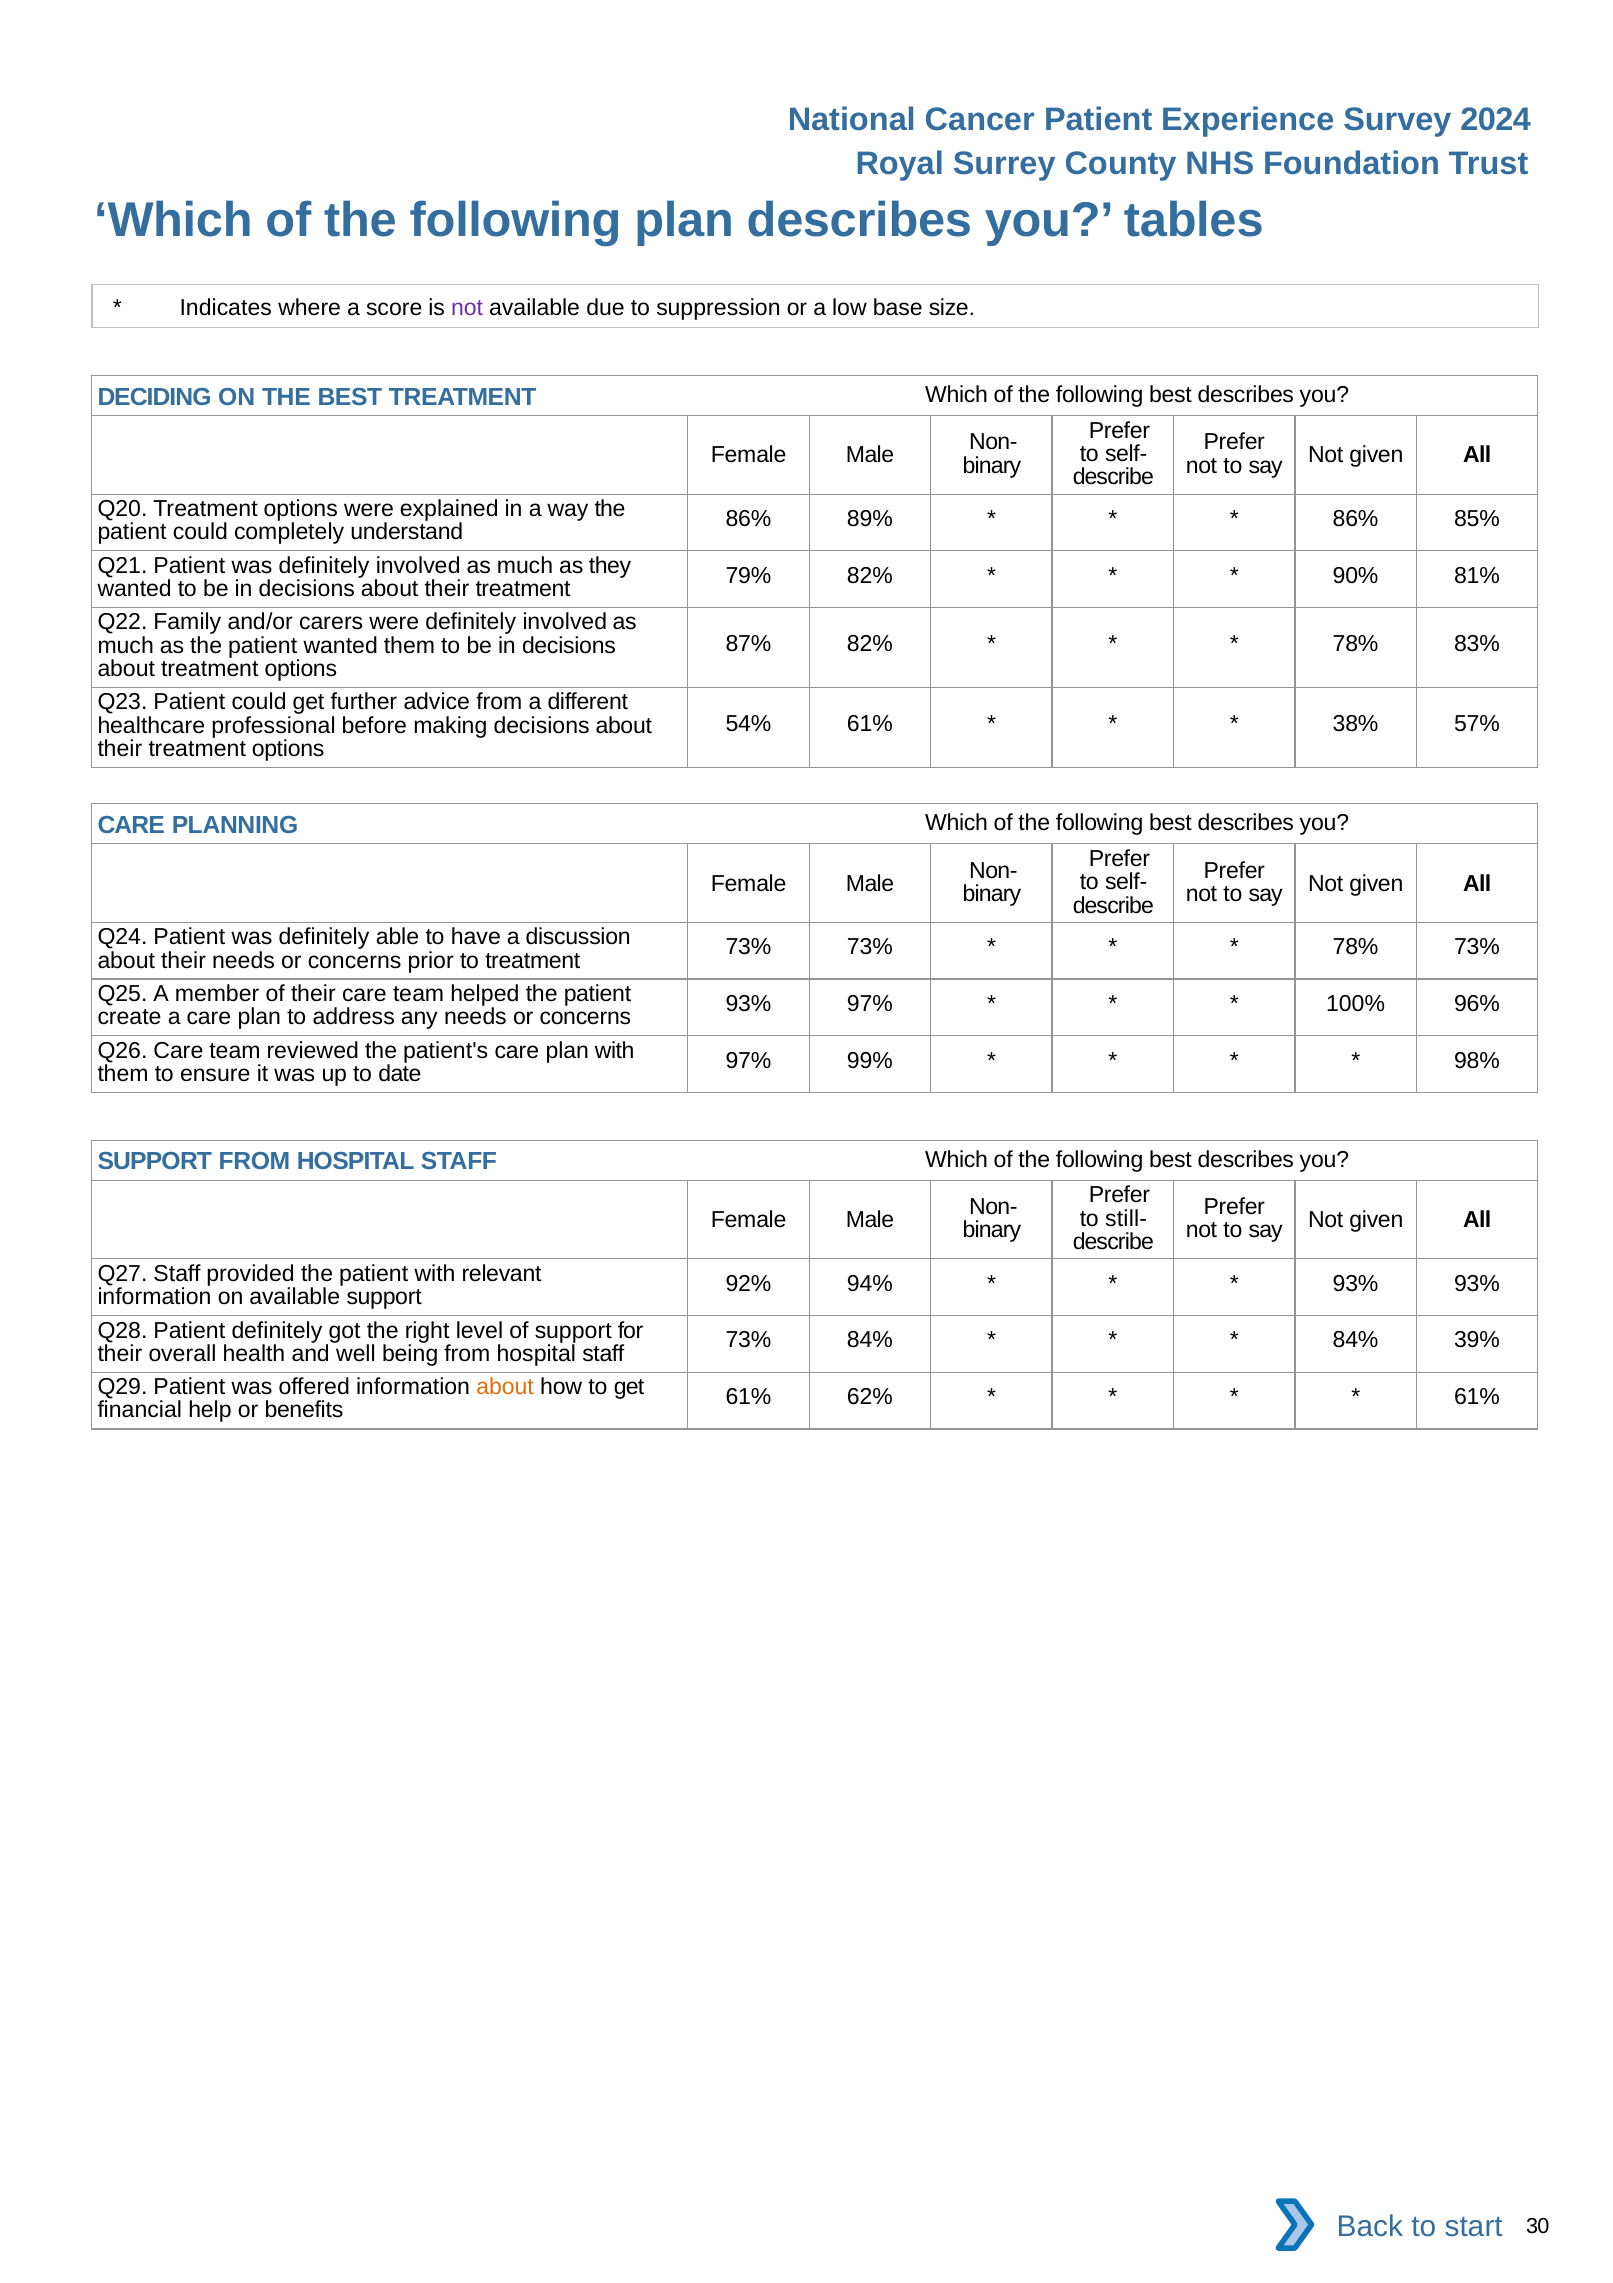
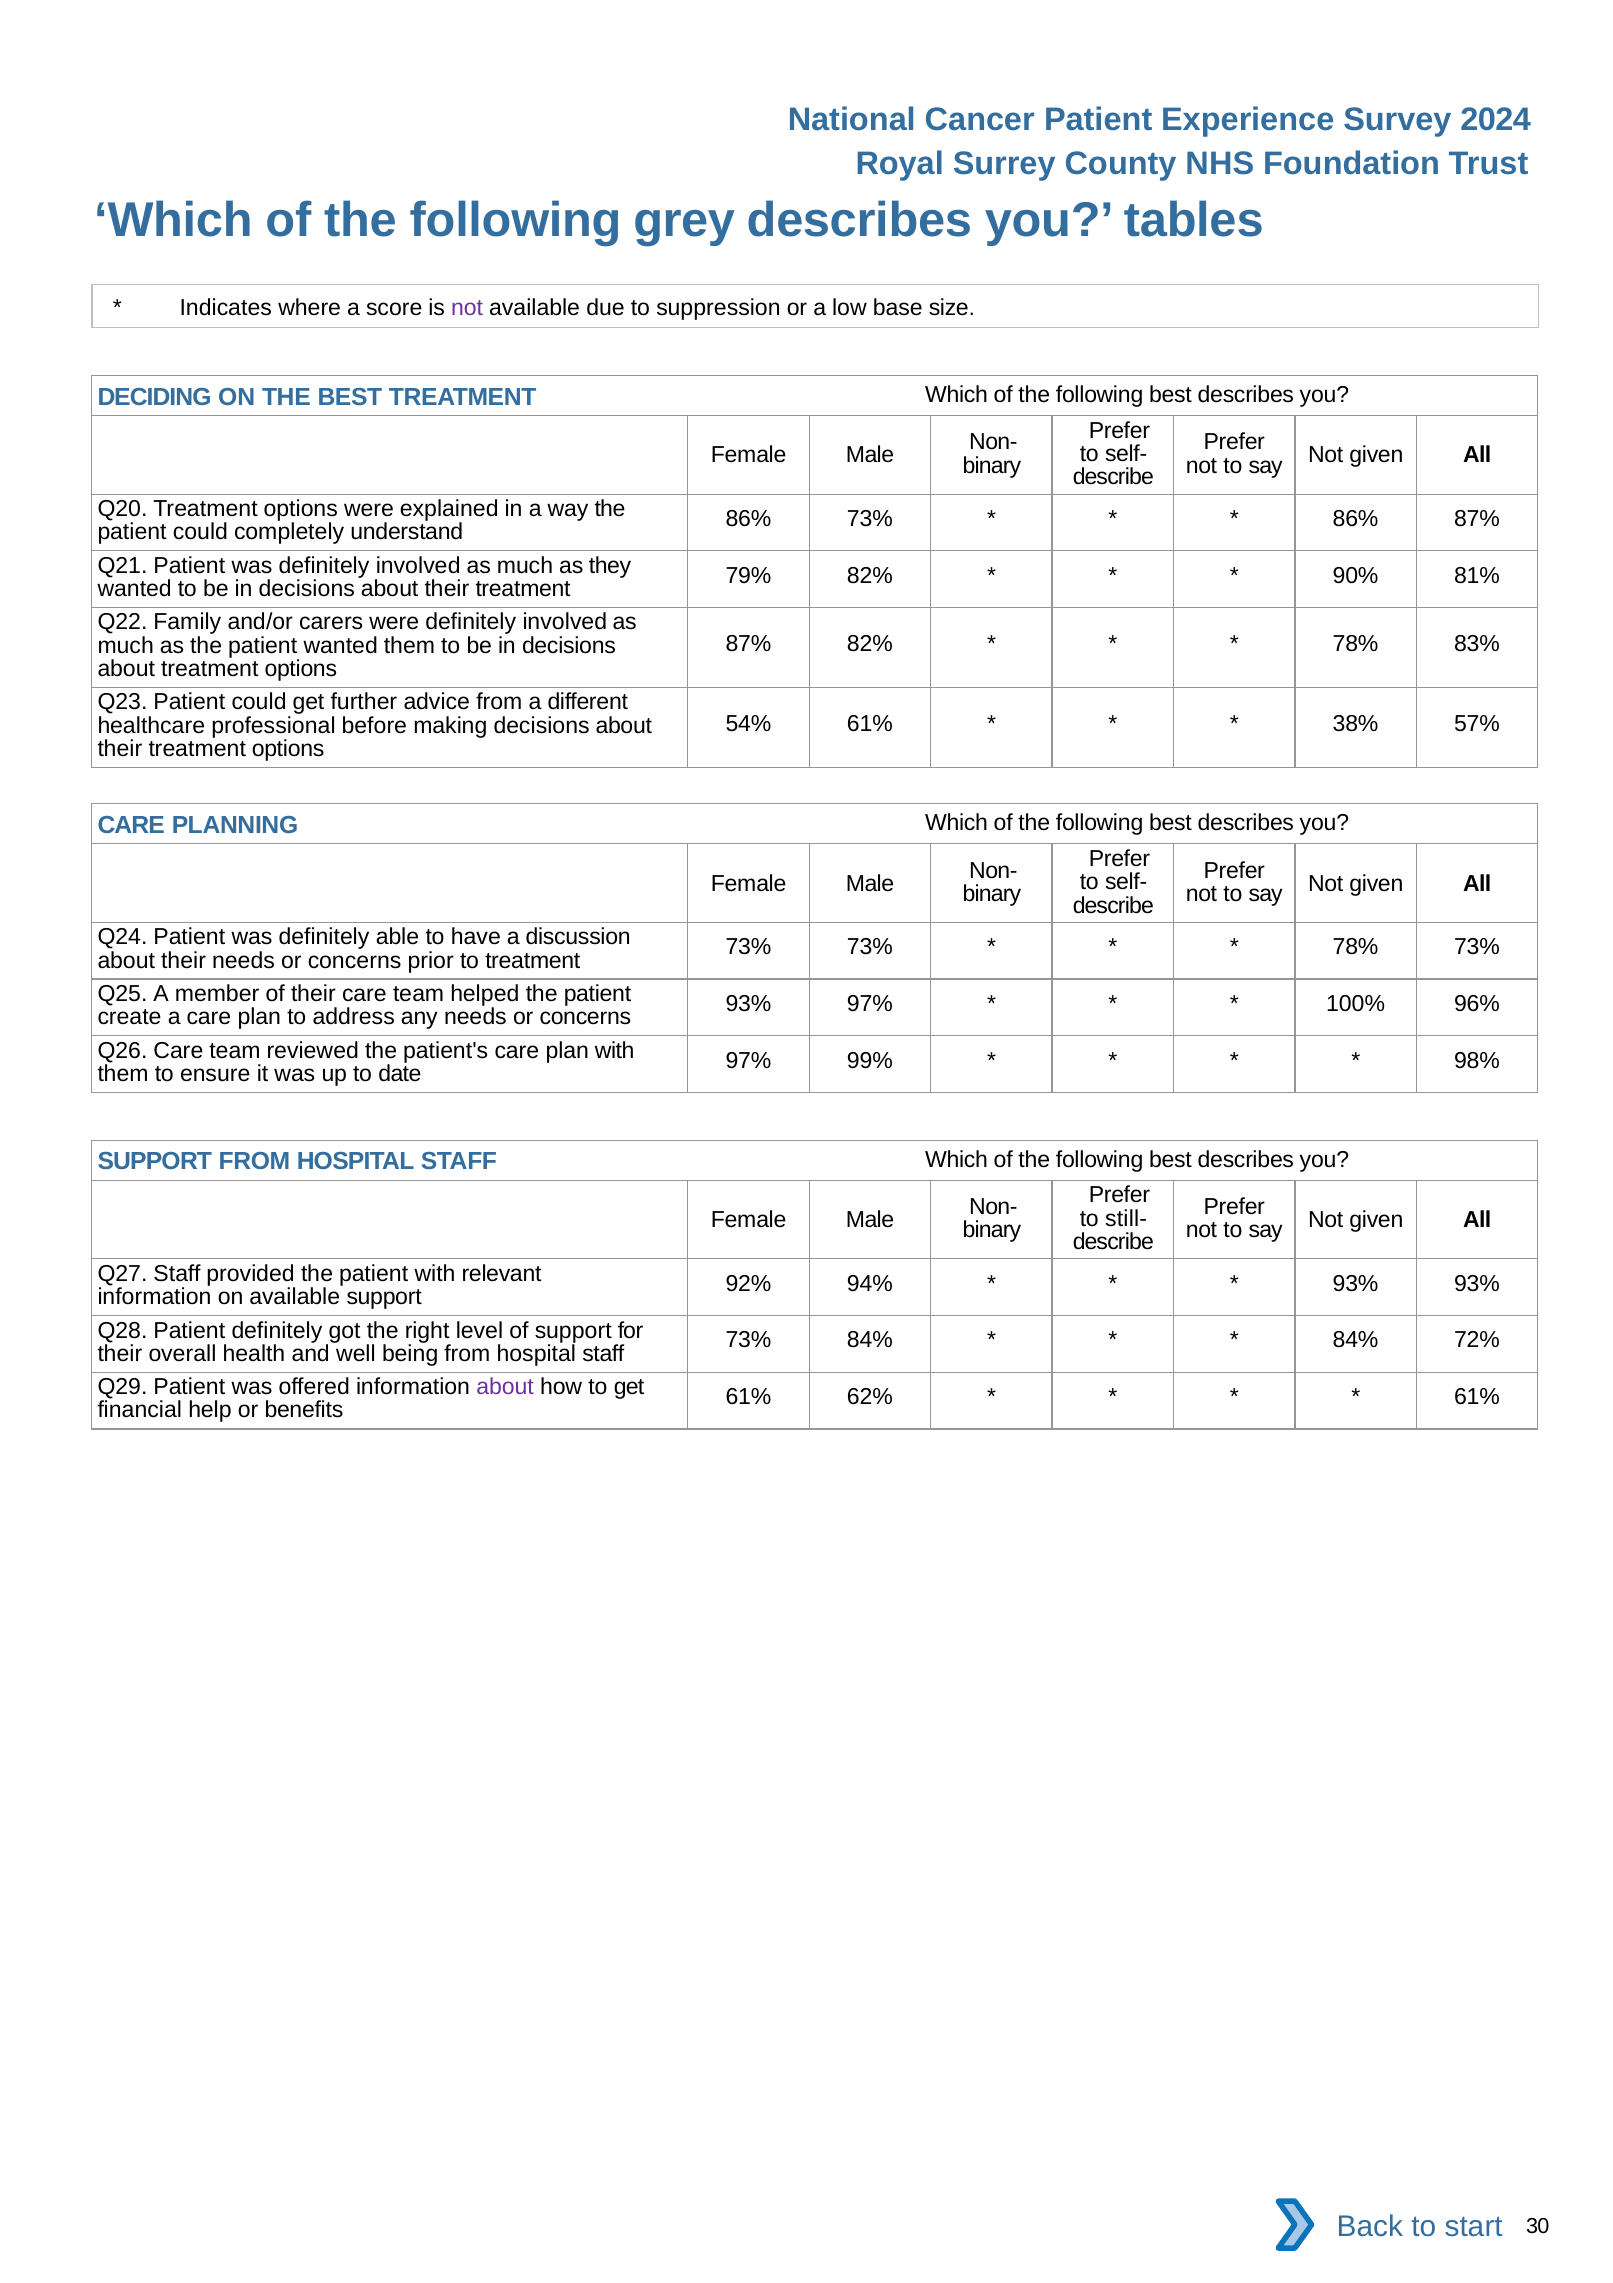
following plan: plan -> grey (684, 220)
86% 89%: 89% -> 73% (870, 519)
86% 85%: 85% -> 87% (1477, 519)
39%: 39% -> 72% (1477, 1340)
about colour: orange -> purple (505, 1387)
